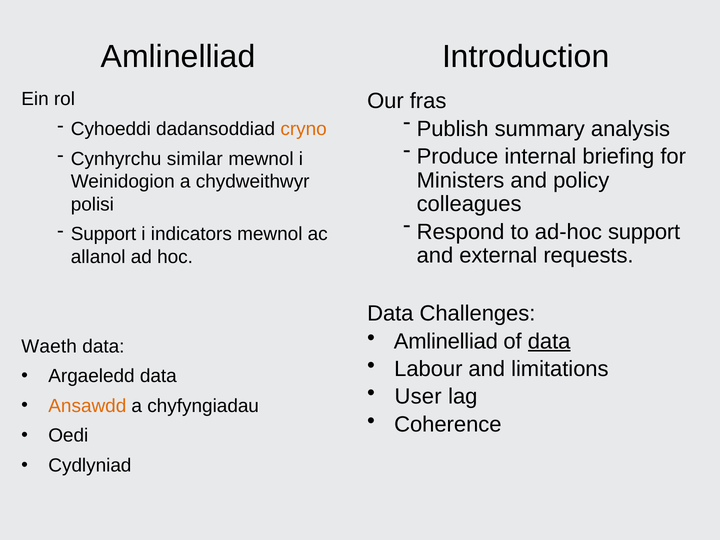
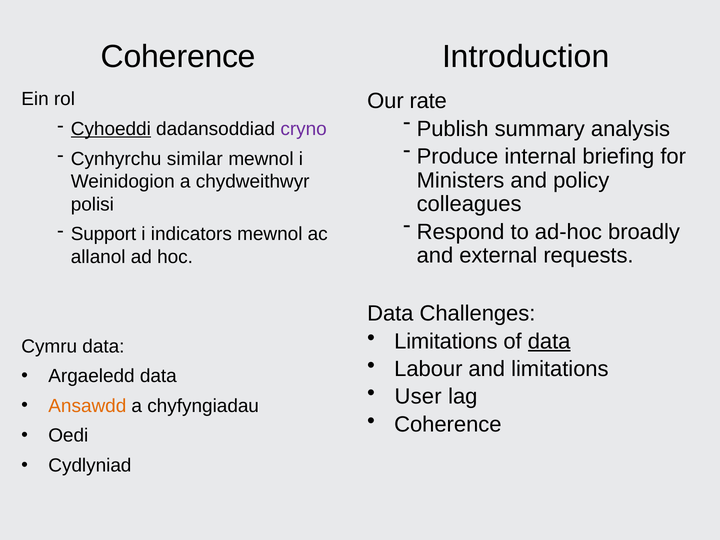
Amlinelliad: Amlinelliad -> Coherence (178, 57)
fras: fras -> rate (428, 101)
Cyhoeddi underline: none -> present (111, 129)
cryno colour: orange -> purple (304, 129)
ad-hoc support: support -> broadly (644, 232)
Amlinelliad: Amlinelliad -> Limitations (446, 341)
Waeth: Waeth -> Cymru (49, 346)
